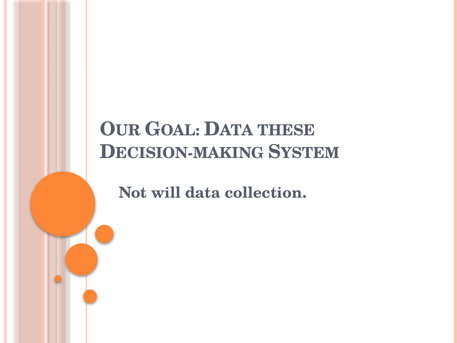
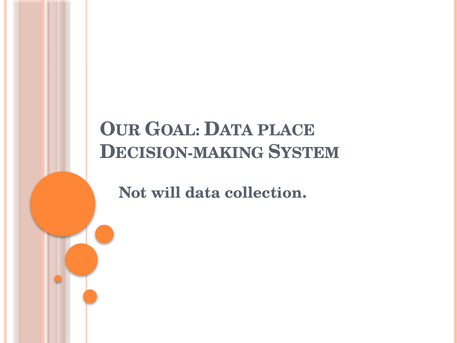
THESE: THESE -> PLACE (286, 130)
